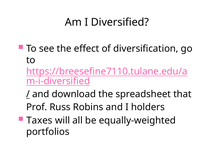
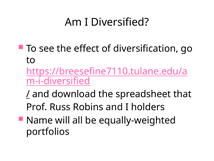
Taxes: Taxes -> Name (39, 120)
